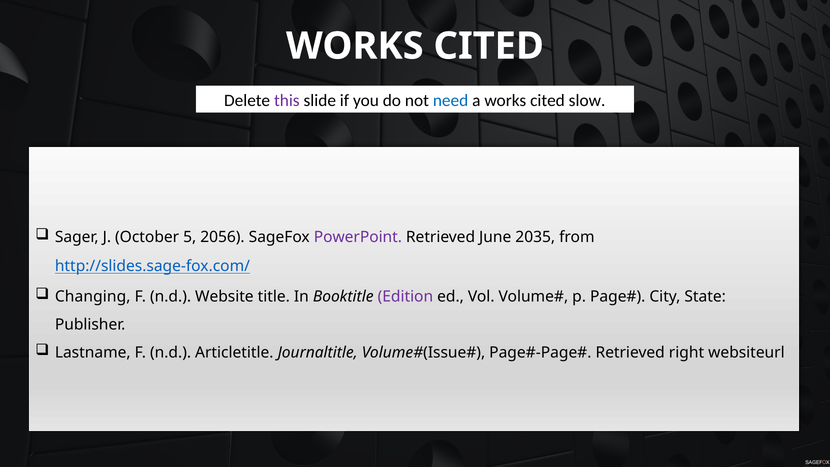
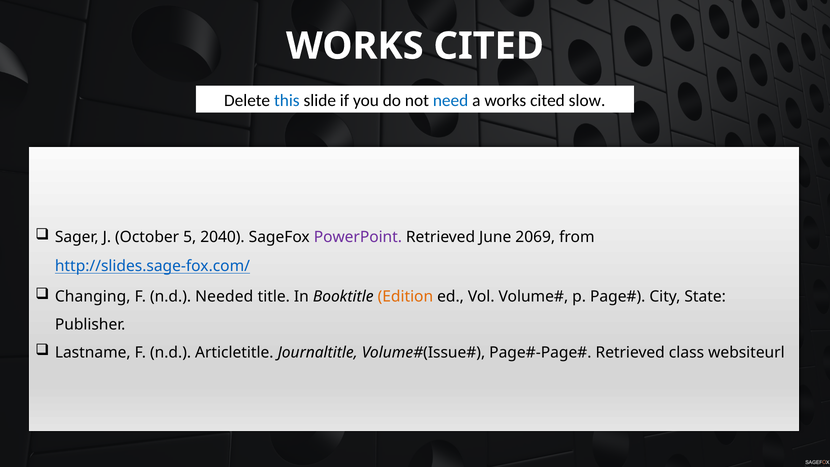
this colour: purple -> blue (287, 100)
2056: 2056 -> 2040 (222, 237)
2035: 2035 -> 2069 (535, 237)
Website: Website -> Needed (224, 297)
Edition colour: purple -> orange (405, 297)
right: right -> class (686, 353)
